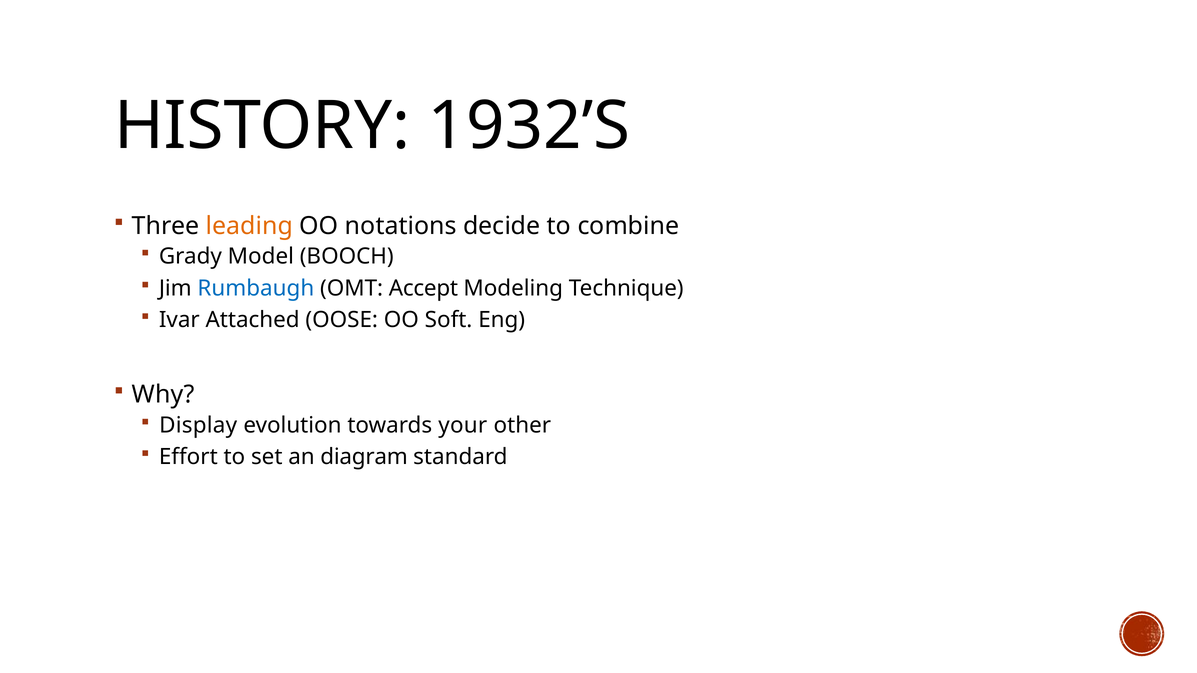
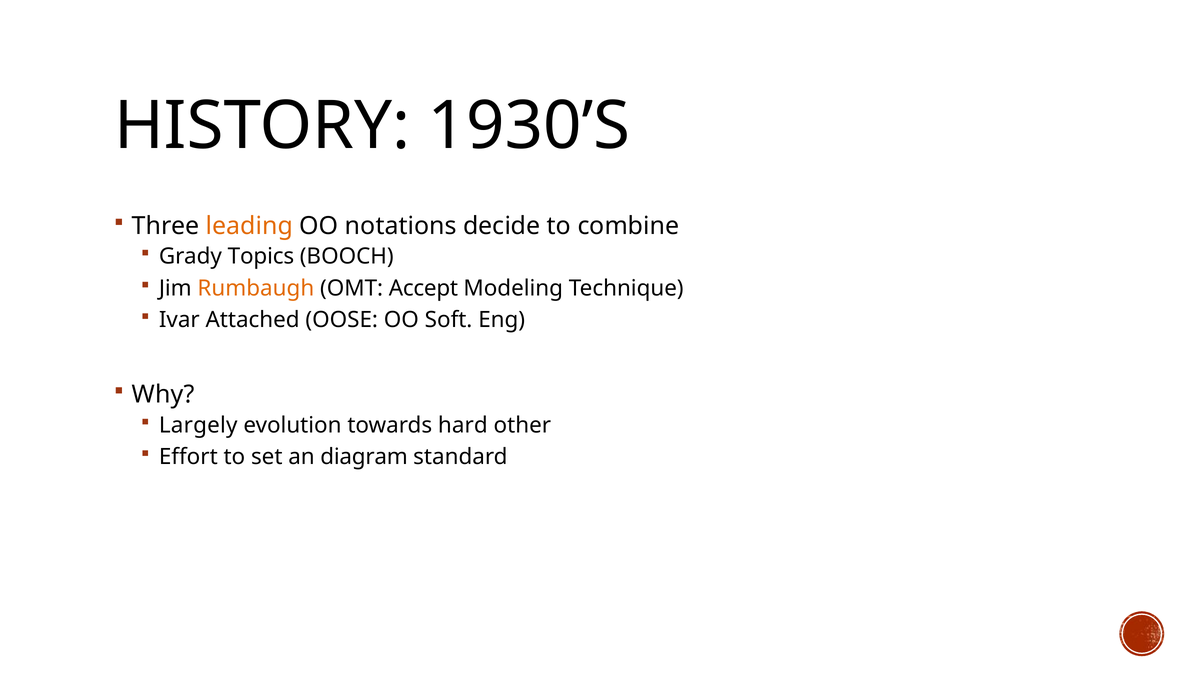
1932’S: 1932’S -> 1930’S (529, 126)
Model: Model -> Topics (261, 257)
Rumbaugh colour: blue -> orange (256, 288)
Display: Display -> Largely (198, 425)
your: your -> hard (463, 425)
